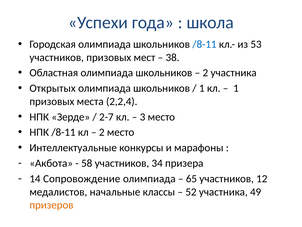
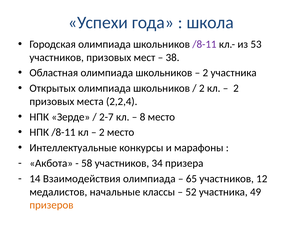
/8-11 colour: blue -> purple (204, 44)
1: 1 -> 2 (202, 88)
1: 1 -> 2 (236, 88)
3: 3 -> 8 (143, 117)
Сопровождение: Сопровождение -> Взаимодействия (82, 178)
